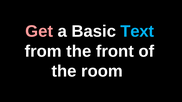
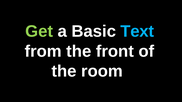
Get colour: pink -> light green (39, 31)
